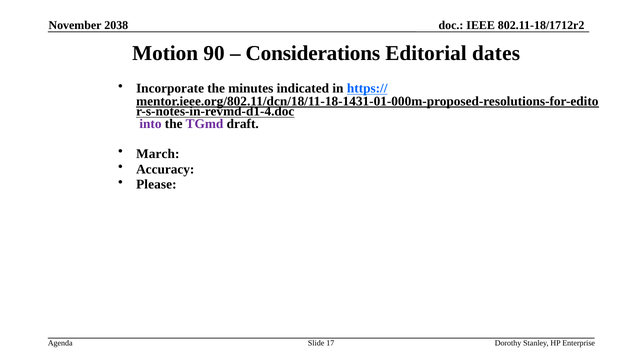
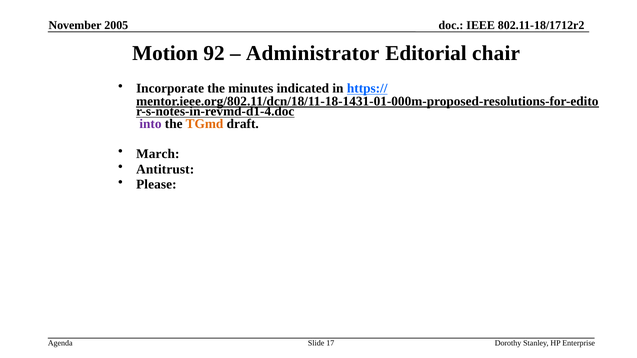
2038: 2038 -> 2005 (116, 25)
90: 90 -> 92 (214, 53)
Considerations: Considerations -> Administrator (313, 53)
dates: dates -> chair (496, 53)
TGmd colour: purple -> orange (205, 124)
Accuracy: Accuracy -> Antitrust (165, 169)
